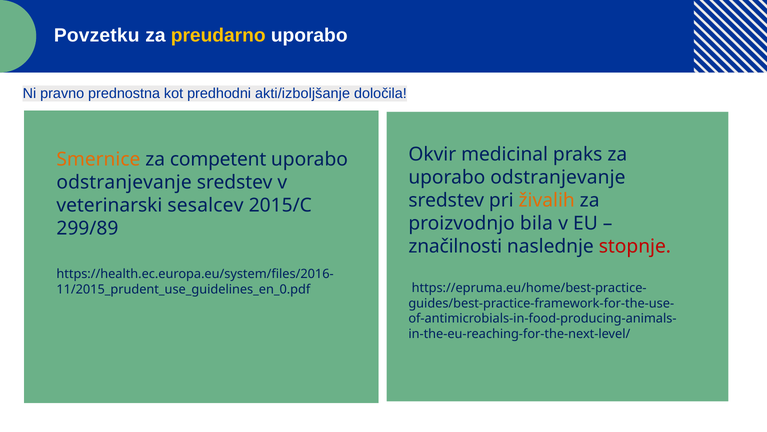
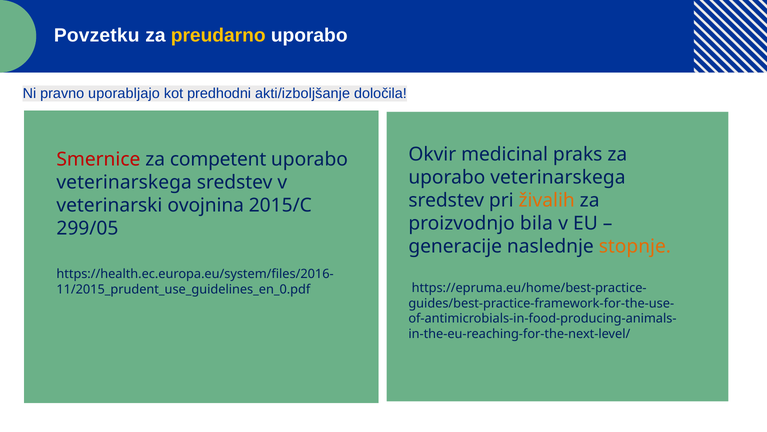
prednostna: prednostna -> uporabljajo (124, 94)
Smernice colour: orange -> red (98, 160)
odstranjevanje: odstranjevanje -> veterinarskega (558, 177)
odstranjevanje: odstranjevanje -> veterinarskega (124, 183)
sesalcev: sesalcev -> ovojnina (206, 206)
299/89: 299/89 -> 299/05 (87, 229)
značilnosti: značilnosti -> generacije (455, 247)
stopnje colour: red -> orange (635, 247)
